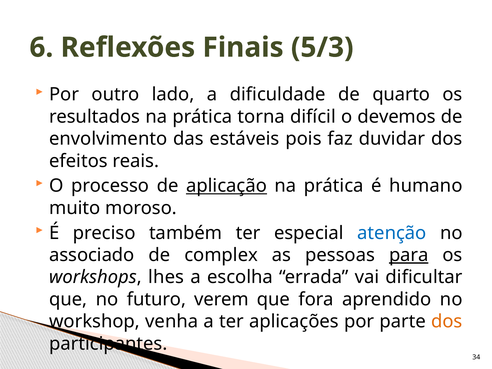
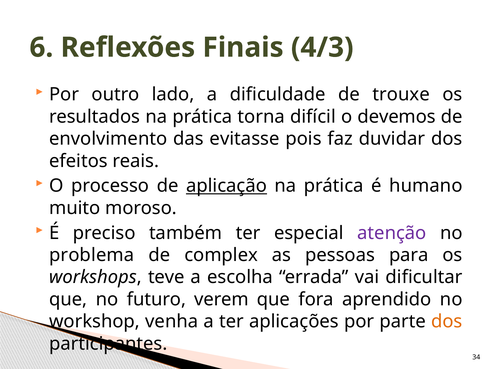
5/3: 5/3 -> 4/3 (322, 47)
quarto: quarto -> trouxe (401, 94)
estáveis: estáveis -> evitasse (245, 139)
atenção colour: blue -> purple (392, 233)
associado: associado -> problema (92, 255)
para underline: present -> none (409, 255)
lhes: lhes -> teve (166, 277)
